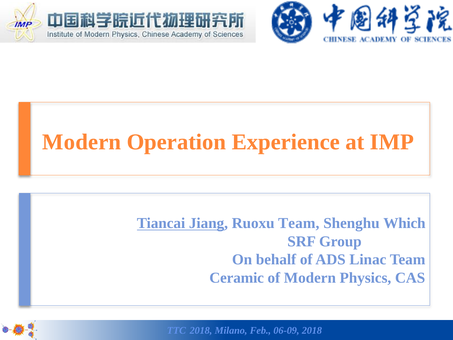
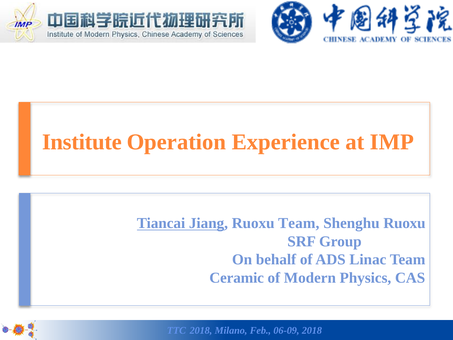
Modern: Modern -> Institute (82, 142)
Shenghu Which: Which -> Ruoxu (404, 223)
